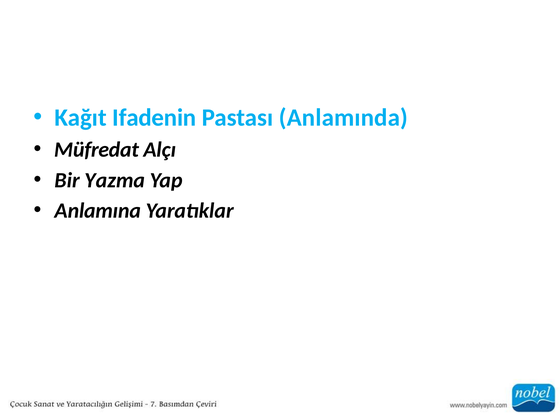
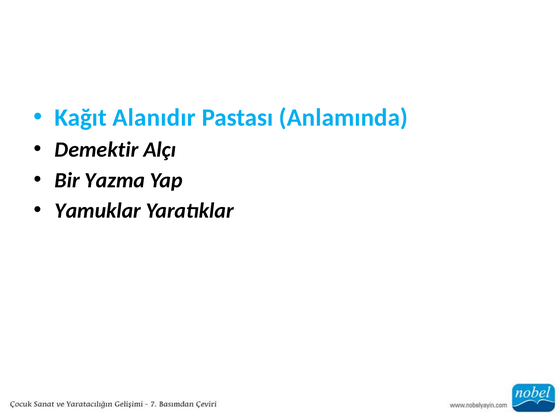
Ifadenin: Ifadenin -> Alanıdır (154, 117)
Müfredat: Müfredat -> Demektir (97, 150)
Anlamına: Anlamına -> Yamuklar (98, 211)
